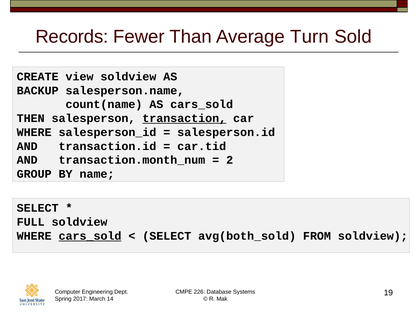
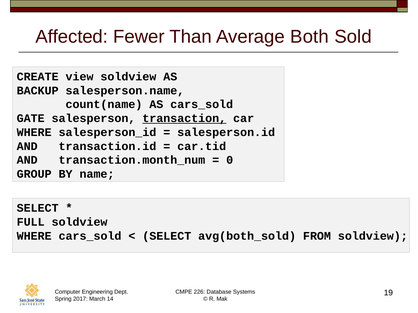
Records: Records -> Affected (72, 37)
Turn: Turn -> Both (310, 37)
THEN: THEN -> GATE (31, 119)
2: 2 -> 0 (230, 160)
cars_sold underline: present -> none (90, 236)
